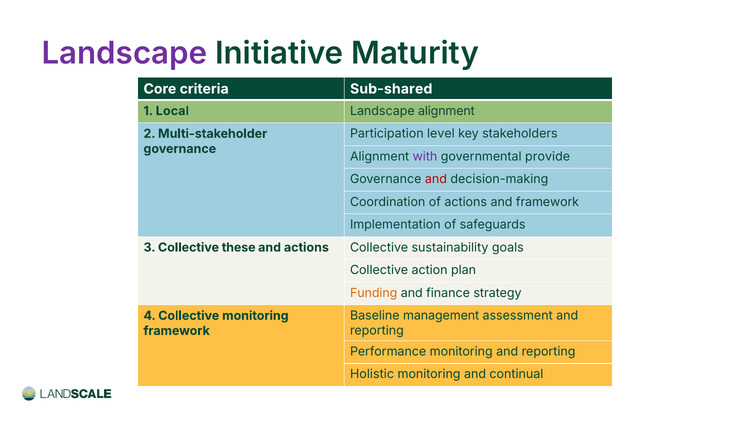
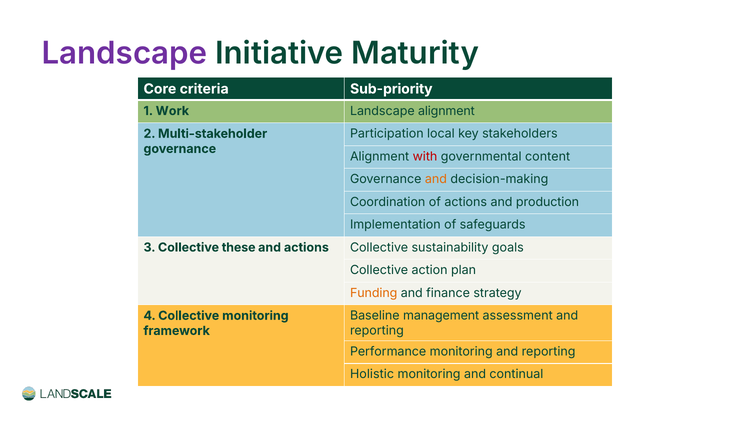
Sub-shared: Sub-shared -> Sub-priority (391, 89)
Local: Local -> Work (172, 111)
level: level -> local (441, 134)
with colour: purple -> red (425, 156)
provide: provide -> content (548, 156)
and colour: red -> orange (436, 179)
and framework: framework -> production (548, 202)
